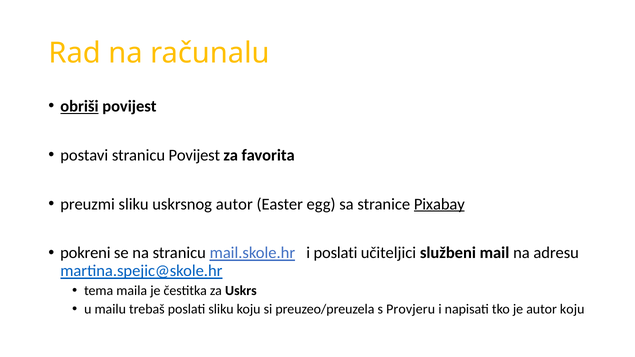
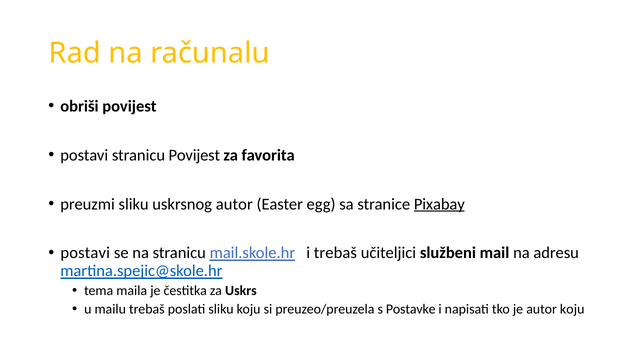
obriši underline: present -> none (79, 106)
pokreni: pokreni -> postavi (85, 253)
i poslati: poslati -> trebaš (335, 253)
Provjeru: Provjeru -> Postavke (411, 309)
